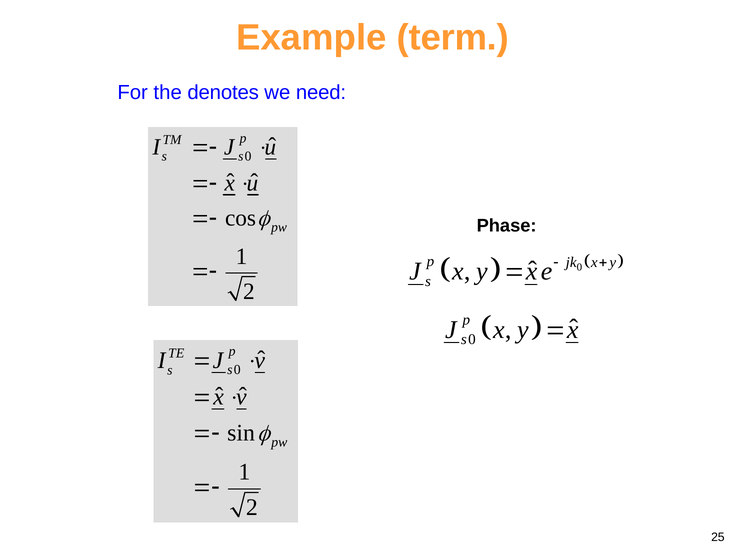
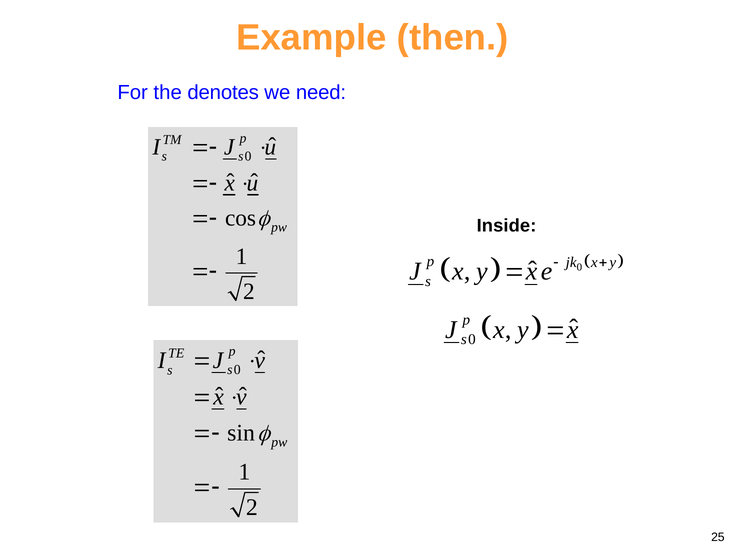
term: term -> then (453, 37)
Phase: Phase -> Inside (507, 226)
